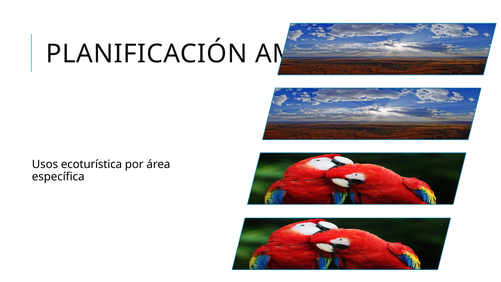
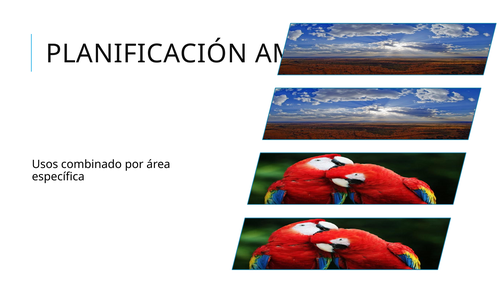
ecoturística: ecoturística -> combinado (91, 164)
